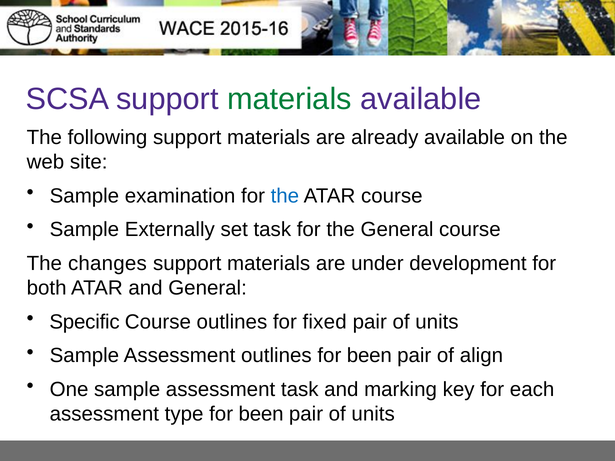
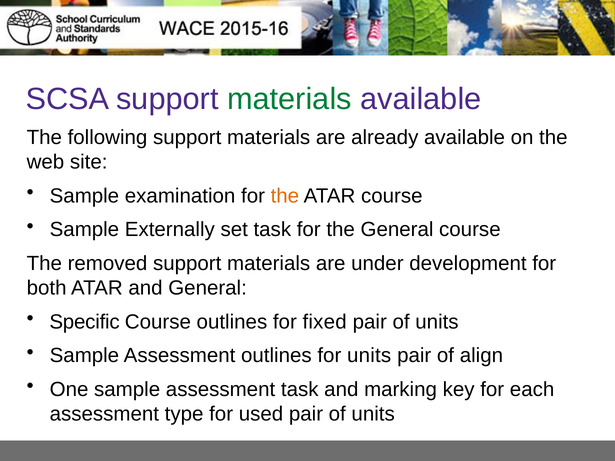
the colour: blue -> orange (285, 196)
changes: changes -> removed (108, 264)
outlines for been: been -> units (369, 356)
type for been: been -> used (261, 414)
